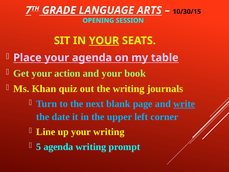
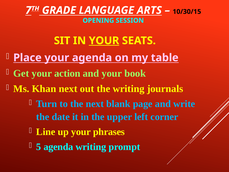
Khan quiz: quiz -> next (68, 89)
write underline: present -> none (184, 104)
your writing: writing -> phrases (109, 132)
